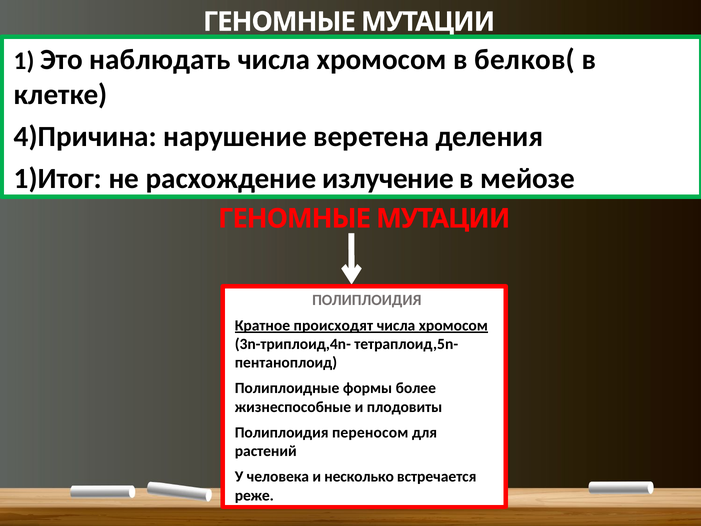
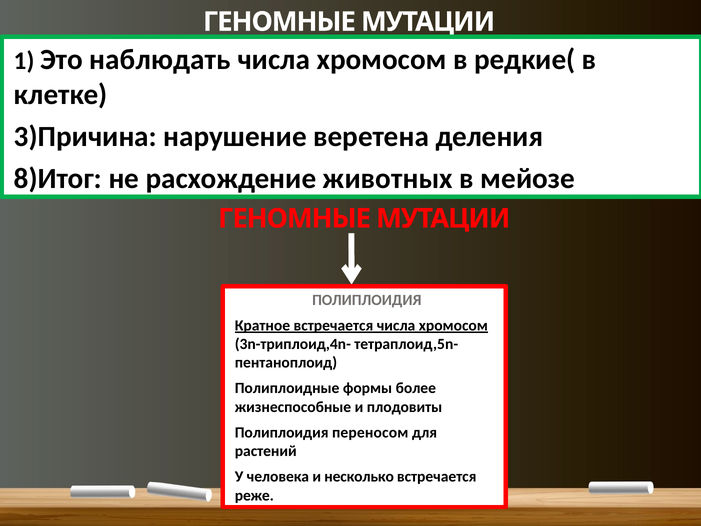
белков(: белков( -> редкие( (525, 60)
4)Причина: 4)Причина -> 3)Причина (85, 136)
1)Итог: 1)Итог -> 8)Итог (58, 178)
излучение: излучение -> животных (388, 178)
Кратное происходят: происходят -> встречается (333, 325)
